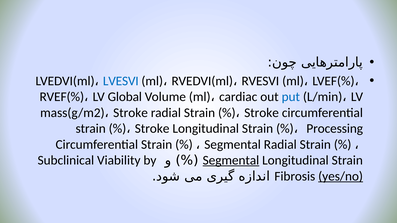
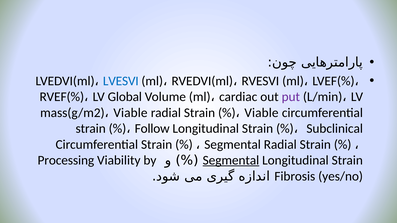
put colour: blue -> purple (291, 97)
Stroke: Stroke -> Viable (130, 113)
Stroke: Stroke -> Viable (261, 113)
Stroke: Stroke -> Follow (152, 129)
Processing: Processing -> Subclinical (335, 129)
Subclinical: Subclinical -> Processing (66, 160)
yes/no underline: present -> none (341, 176)
